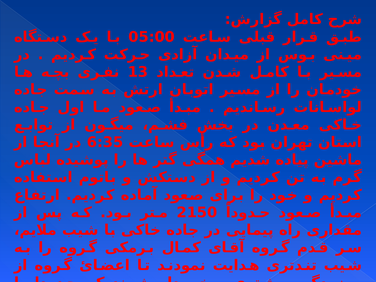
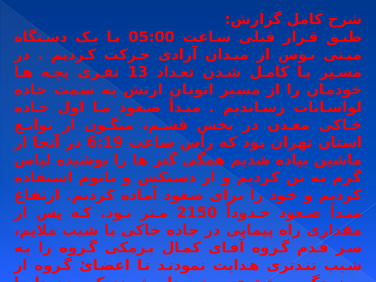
6:35: 6:35 -> 6:19 (105, 142)
